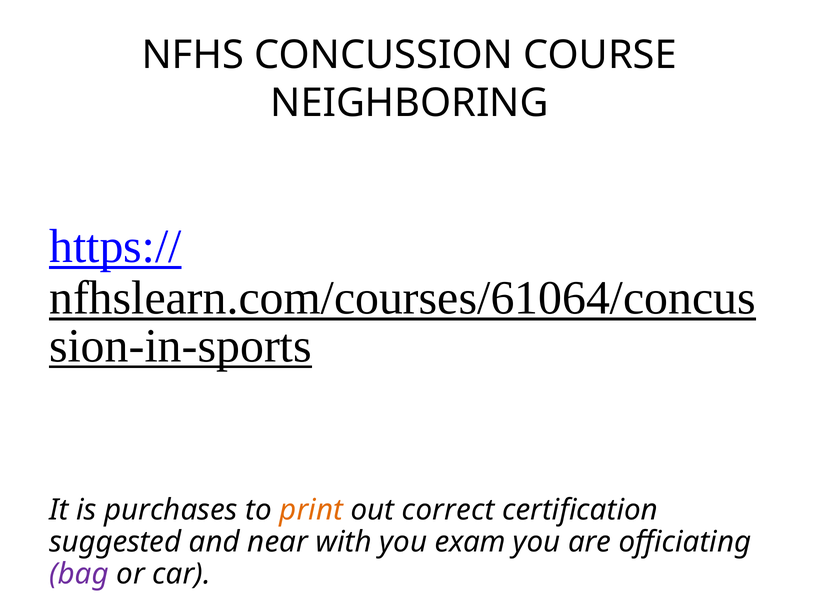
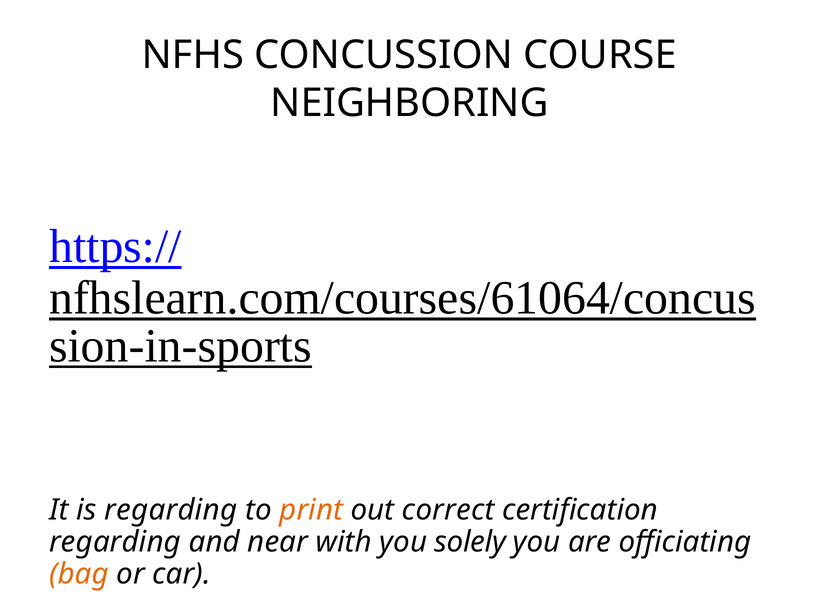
is purchases: purchases -> regarding (171, 510)
suggested: suggested -> regarding (115, 542)
exam: exam -> solely (470, 542)
bag colour: purple -> orange (79, 574)
